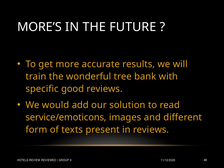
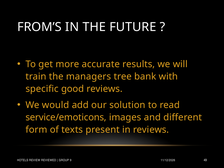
MORE’S: MORE’S -> FROM’S (39, 27)
wonderful: wonderful -> managers (89, 77)
